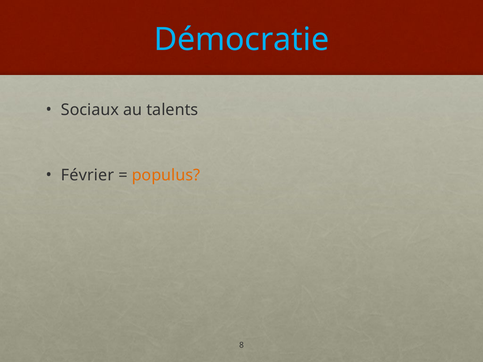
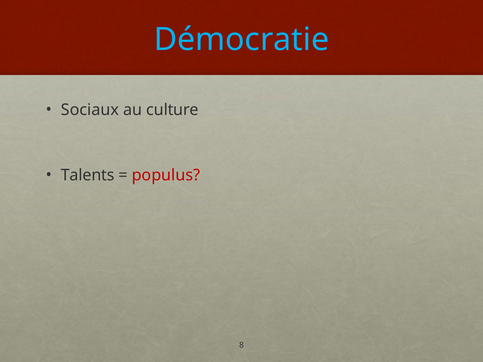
talents: talents -> culture (173, 110)
Février: Février -> Talents (88, 175)
populus colour: orange -> red (166, 175)
